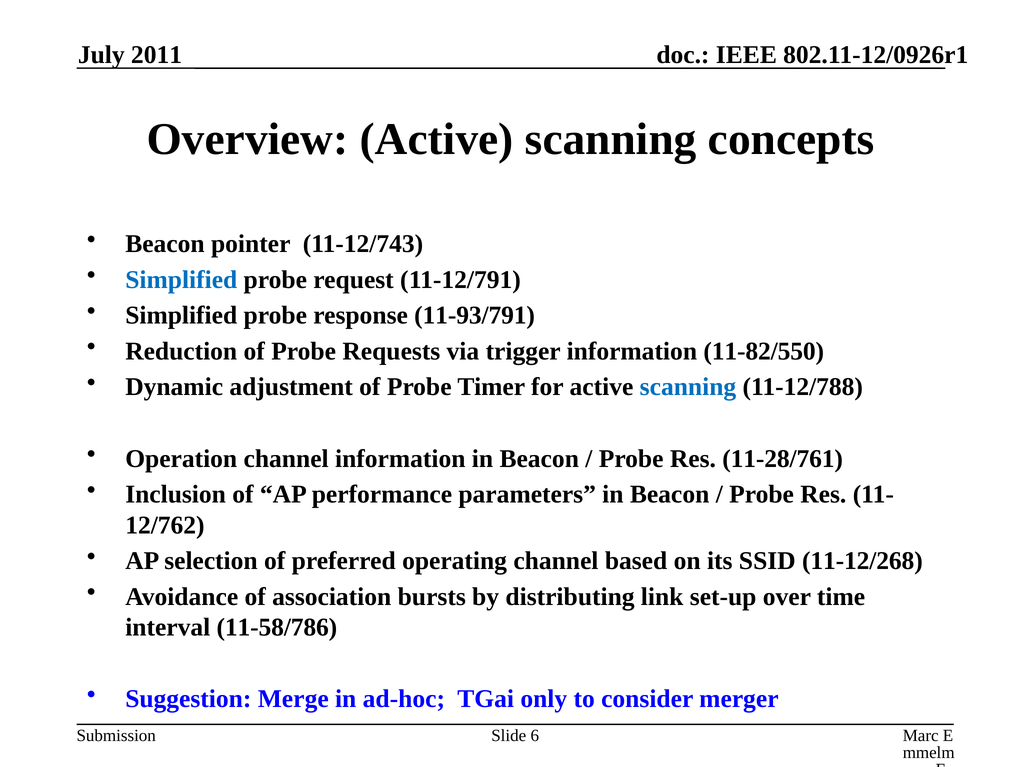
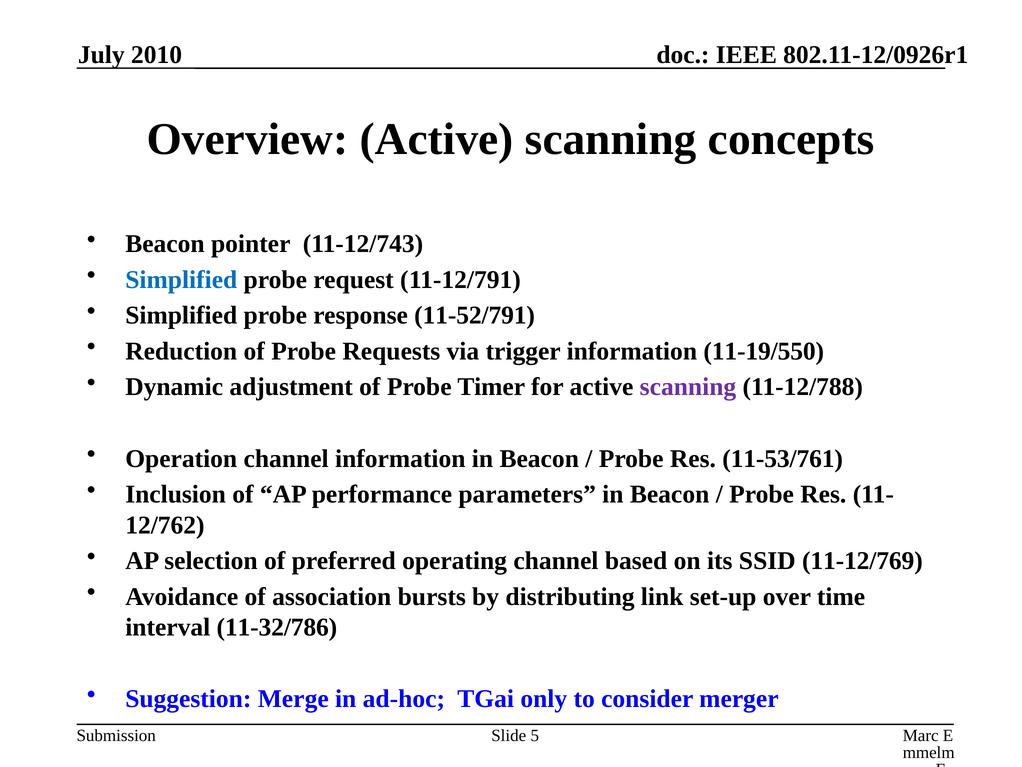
2011: 2011 -> 2010 (157, 55)
11-93/791: 11-93/791 -> 11-52/791 (475, 315)
11-82/550: 11-82/550 -> 11-19/550 (764, 351)
scanning colour: blue -> purple (688, 387)
11-28/761: 11-28/761 -> 11-53/761 (783, 458)
11-12/268: 11-12/268 -> 11-12/769 (862, 561)
11-58/786: 11-58/786 -> 11-32/786 (277, 627)
6: 6 -> 5 (535, 735)
